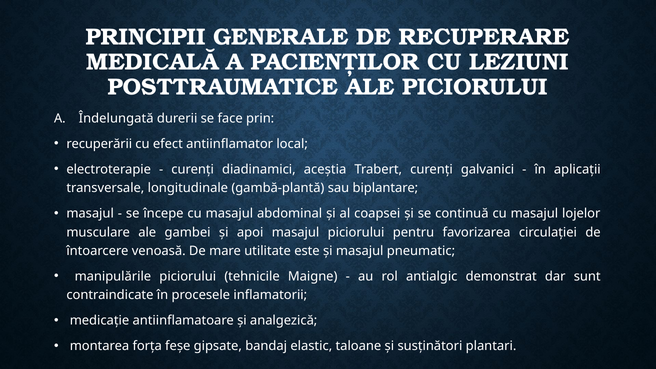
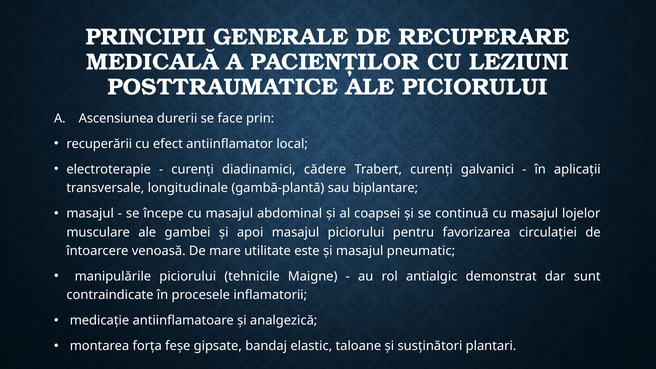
Îndelungată: Îndelungată -> Ascensiunea (116, 118)
aceștia: aceștia -> cădere (325, 169)
